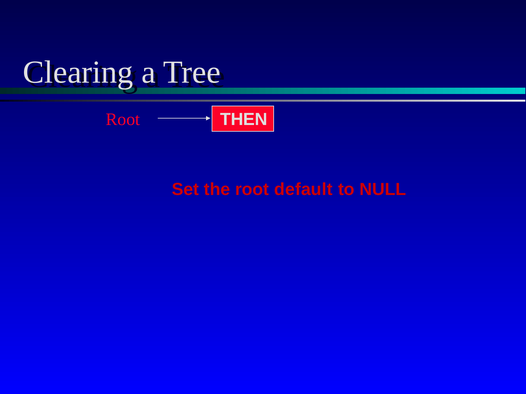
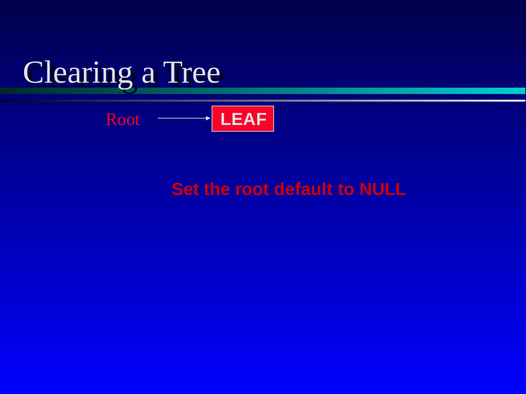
THEN: THEN -> LEAF (244, 120)
